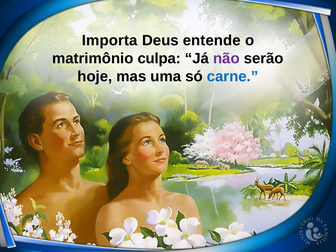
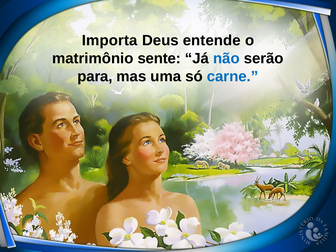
culpa: culpa -> sente (159, 58)
não colour: purple -> blue (226, 58)
hoje: hoje -> para (95, 76)
